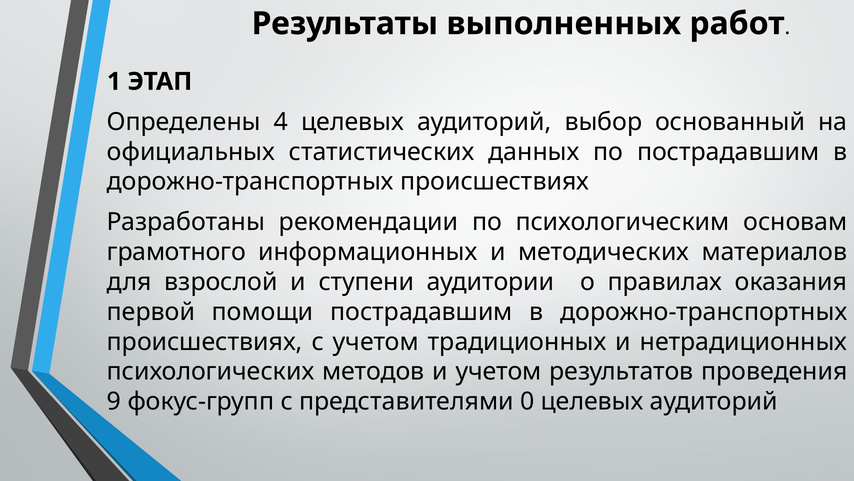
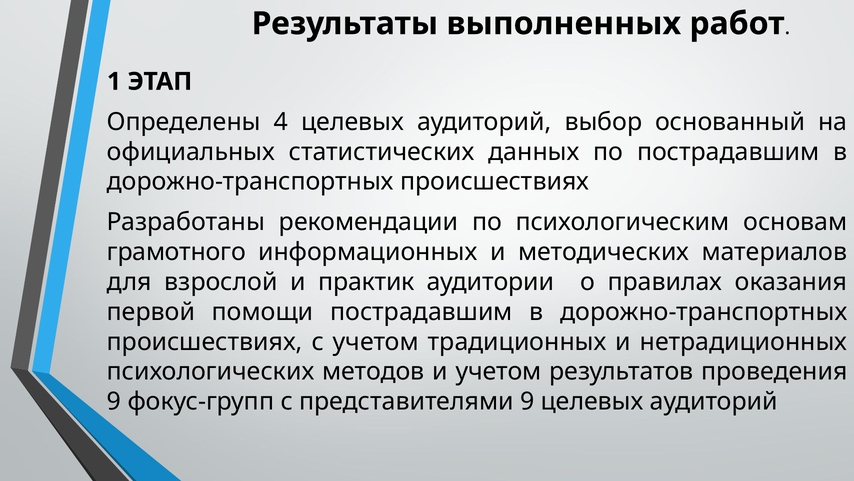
ступени: ступени -> практик (366, 282)
представителями 0: 0 -> 9 (527, 401)
